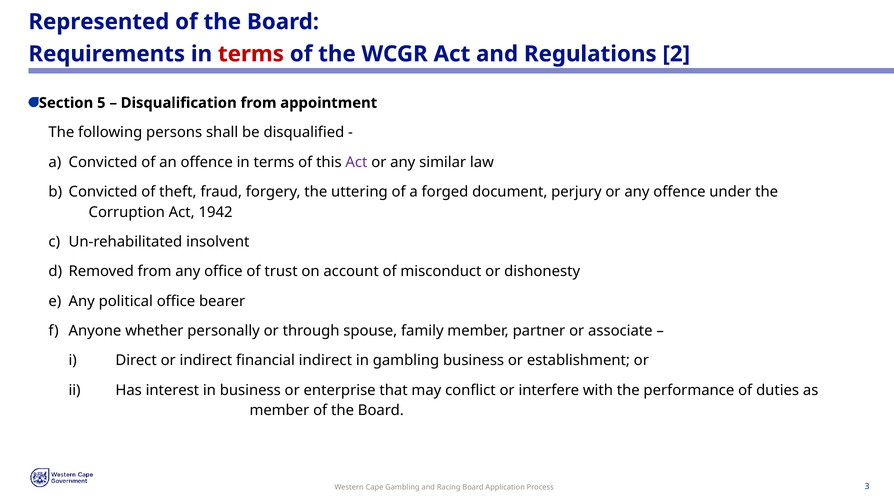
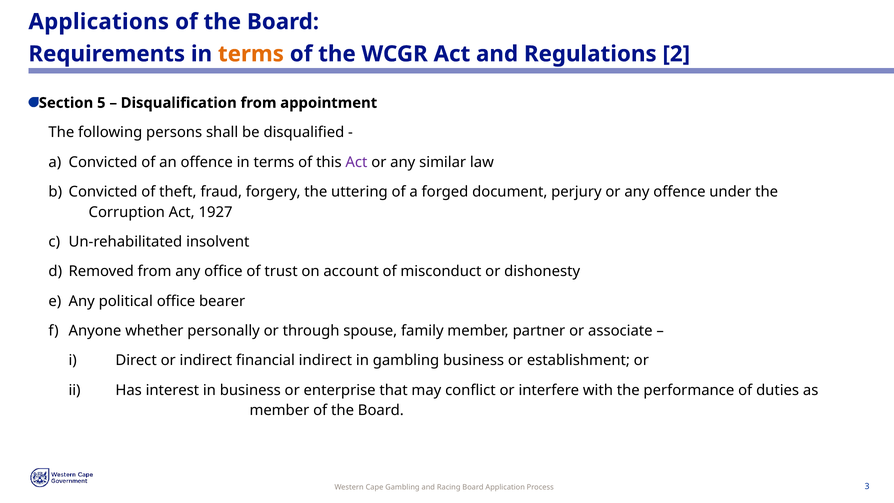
Represented: Represented -> Applications (99, 22)
terms colour: red -> orange (251, 54)
1942: 1942 -> 1927 (216, 212)
